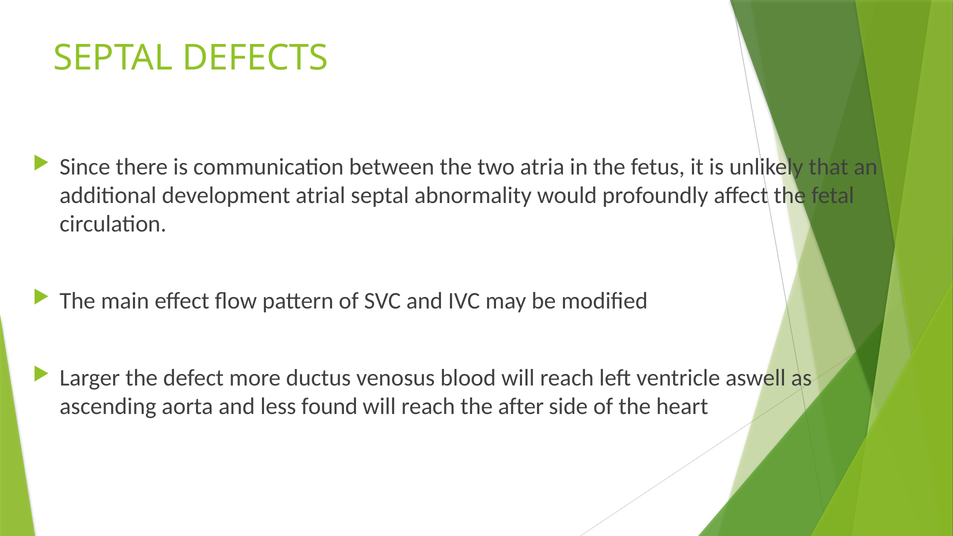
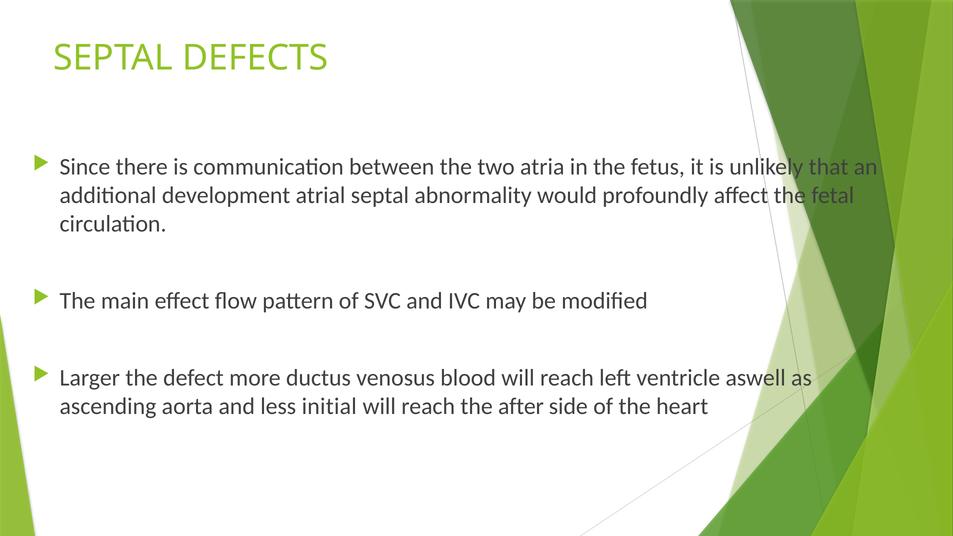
found: found -> initial (329, 407)
